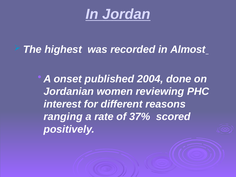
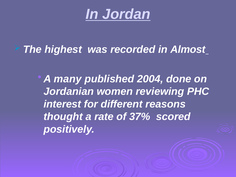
onset: onset -> many (68, 79)
ranging: ranging -> thought (63, 117)
